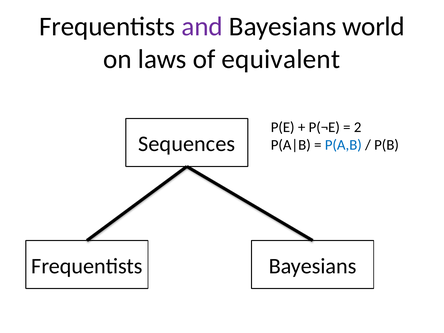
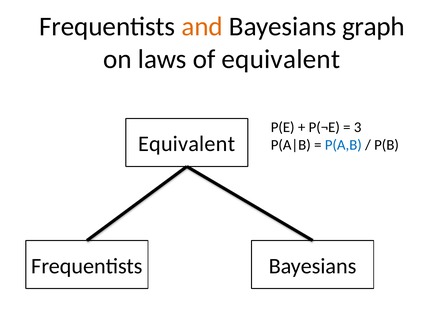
and colour: purple -> orange (202, 27)
world: world -> graph (373, 27)
2: 2 -> 3 (358, 127)
Sequences: Sequences -> Equivalent (187, 144)
